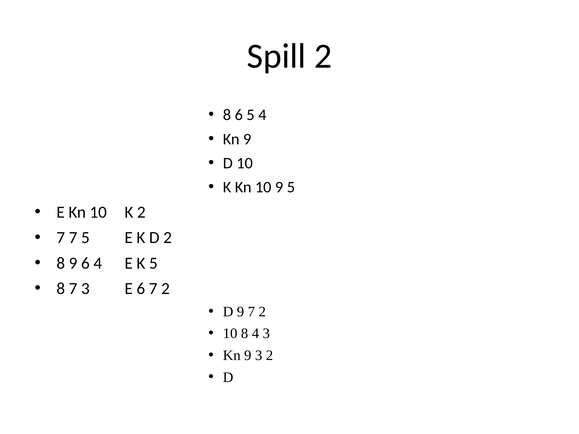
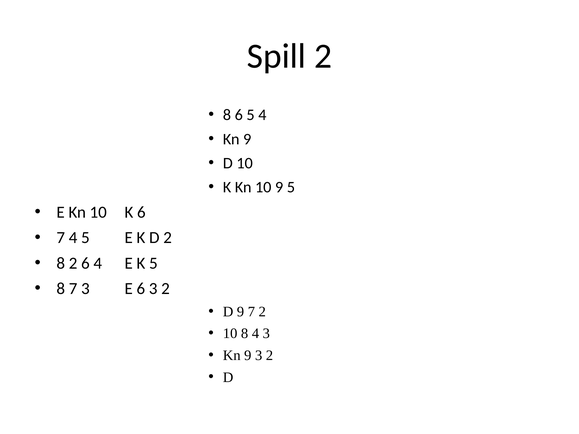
K 2: 2 -> 6 (141, 212)
7 7: 7 -> 4 (73, 238)
8 9: 9 -> 2 (73, 263)
6 7: 7 -> 3 (153, 289)
